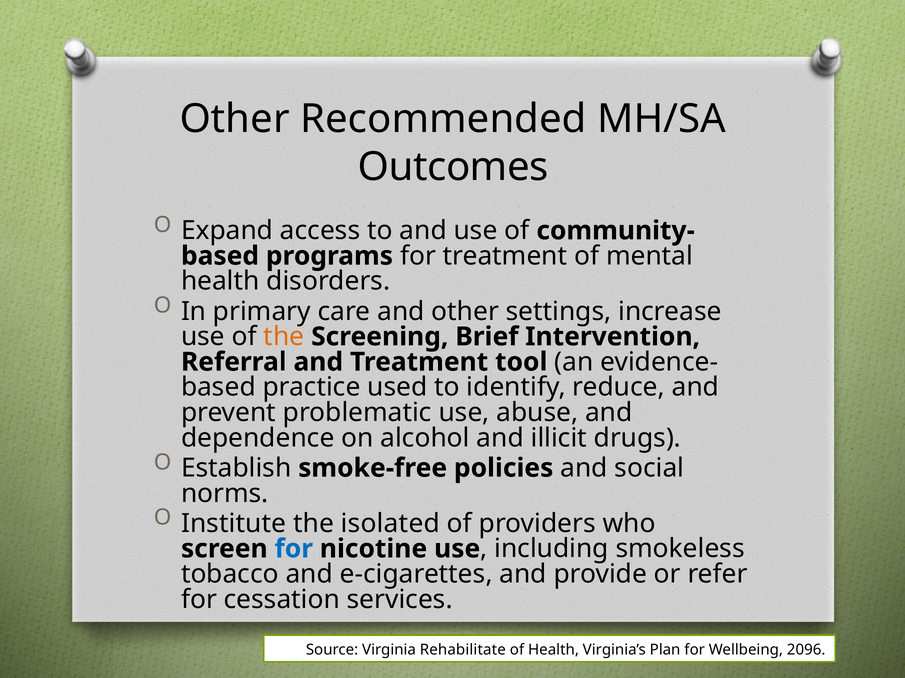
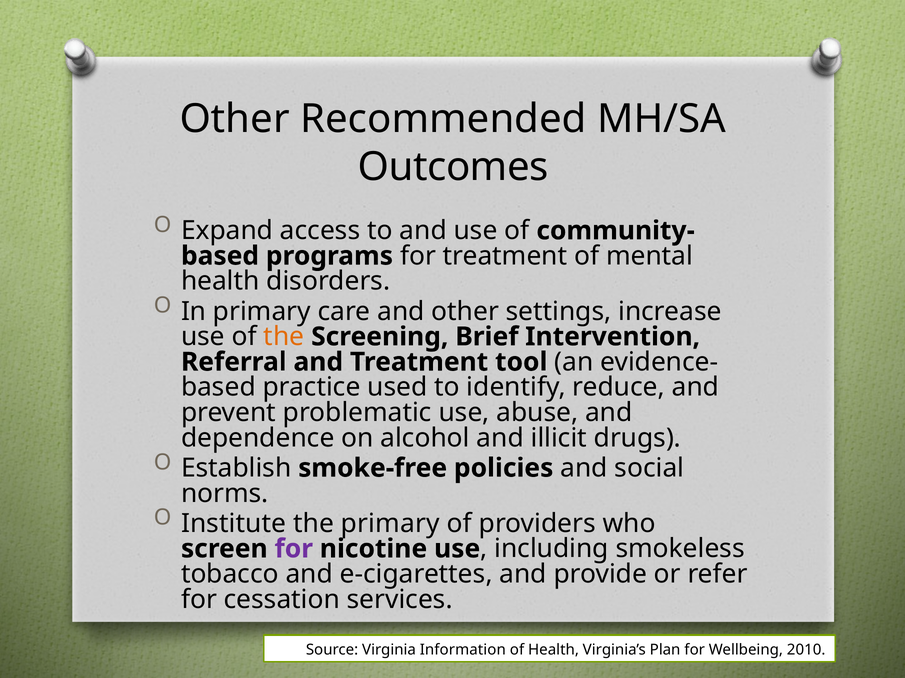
the isolated: isolated -> primary (390, 524)
for colour: blue -> purple (294, 549)
Rehabilitate: Rehabilitate -> Information (463, 650)
2096: 2096 -> 2010 (806, 650)
